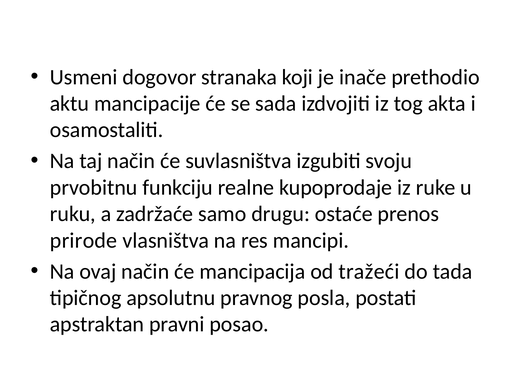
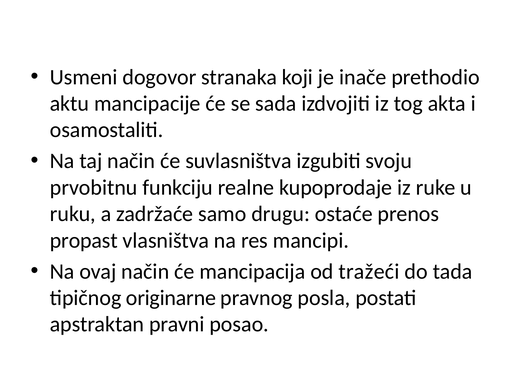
prirode: prirode -> propast (84, 240)
apsolutnu: apsolutnu -> originarne (171, 297)
